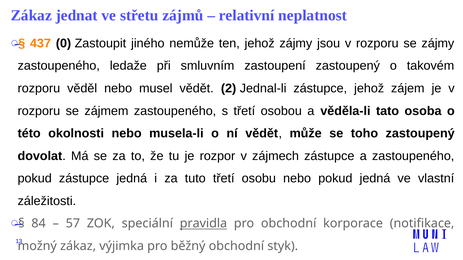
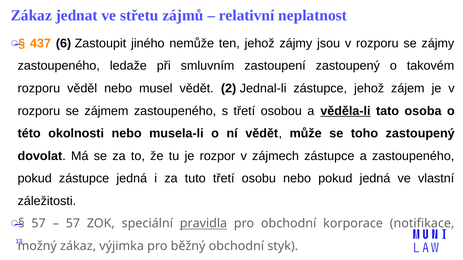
0: 0 -> 6 (64, 43)
věděla-li underline: none -> present (345, 111)
84: 84 -> 57 (39, 224)
